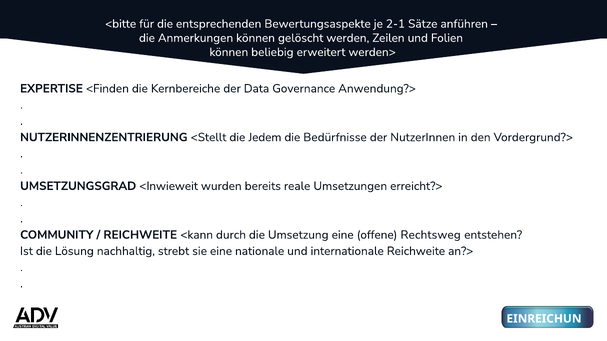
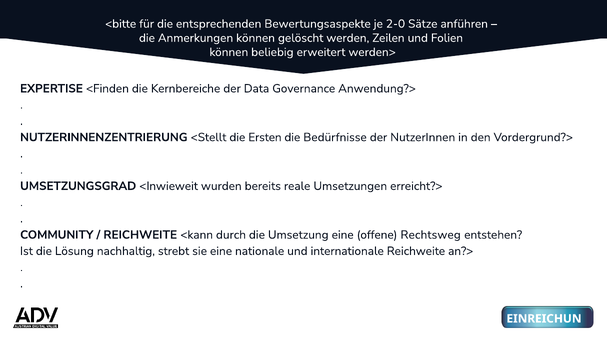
2-1: 2-1 -> 2-0 (395, 24)
Jedem: Jedem -> Ersten (265, 137)
